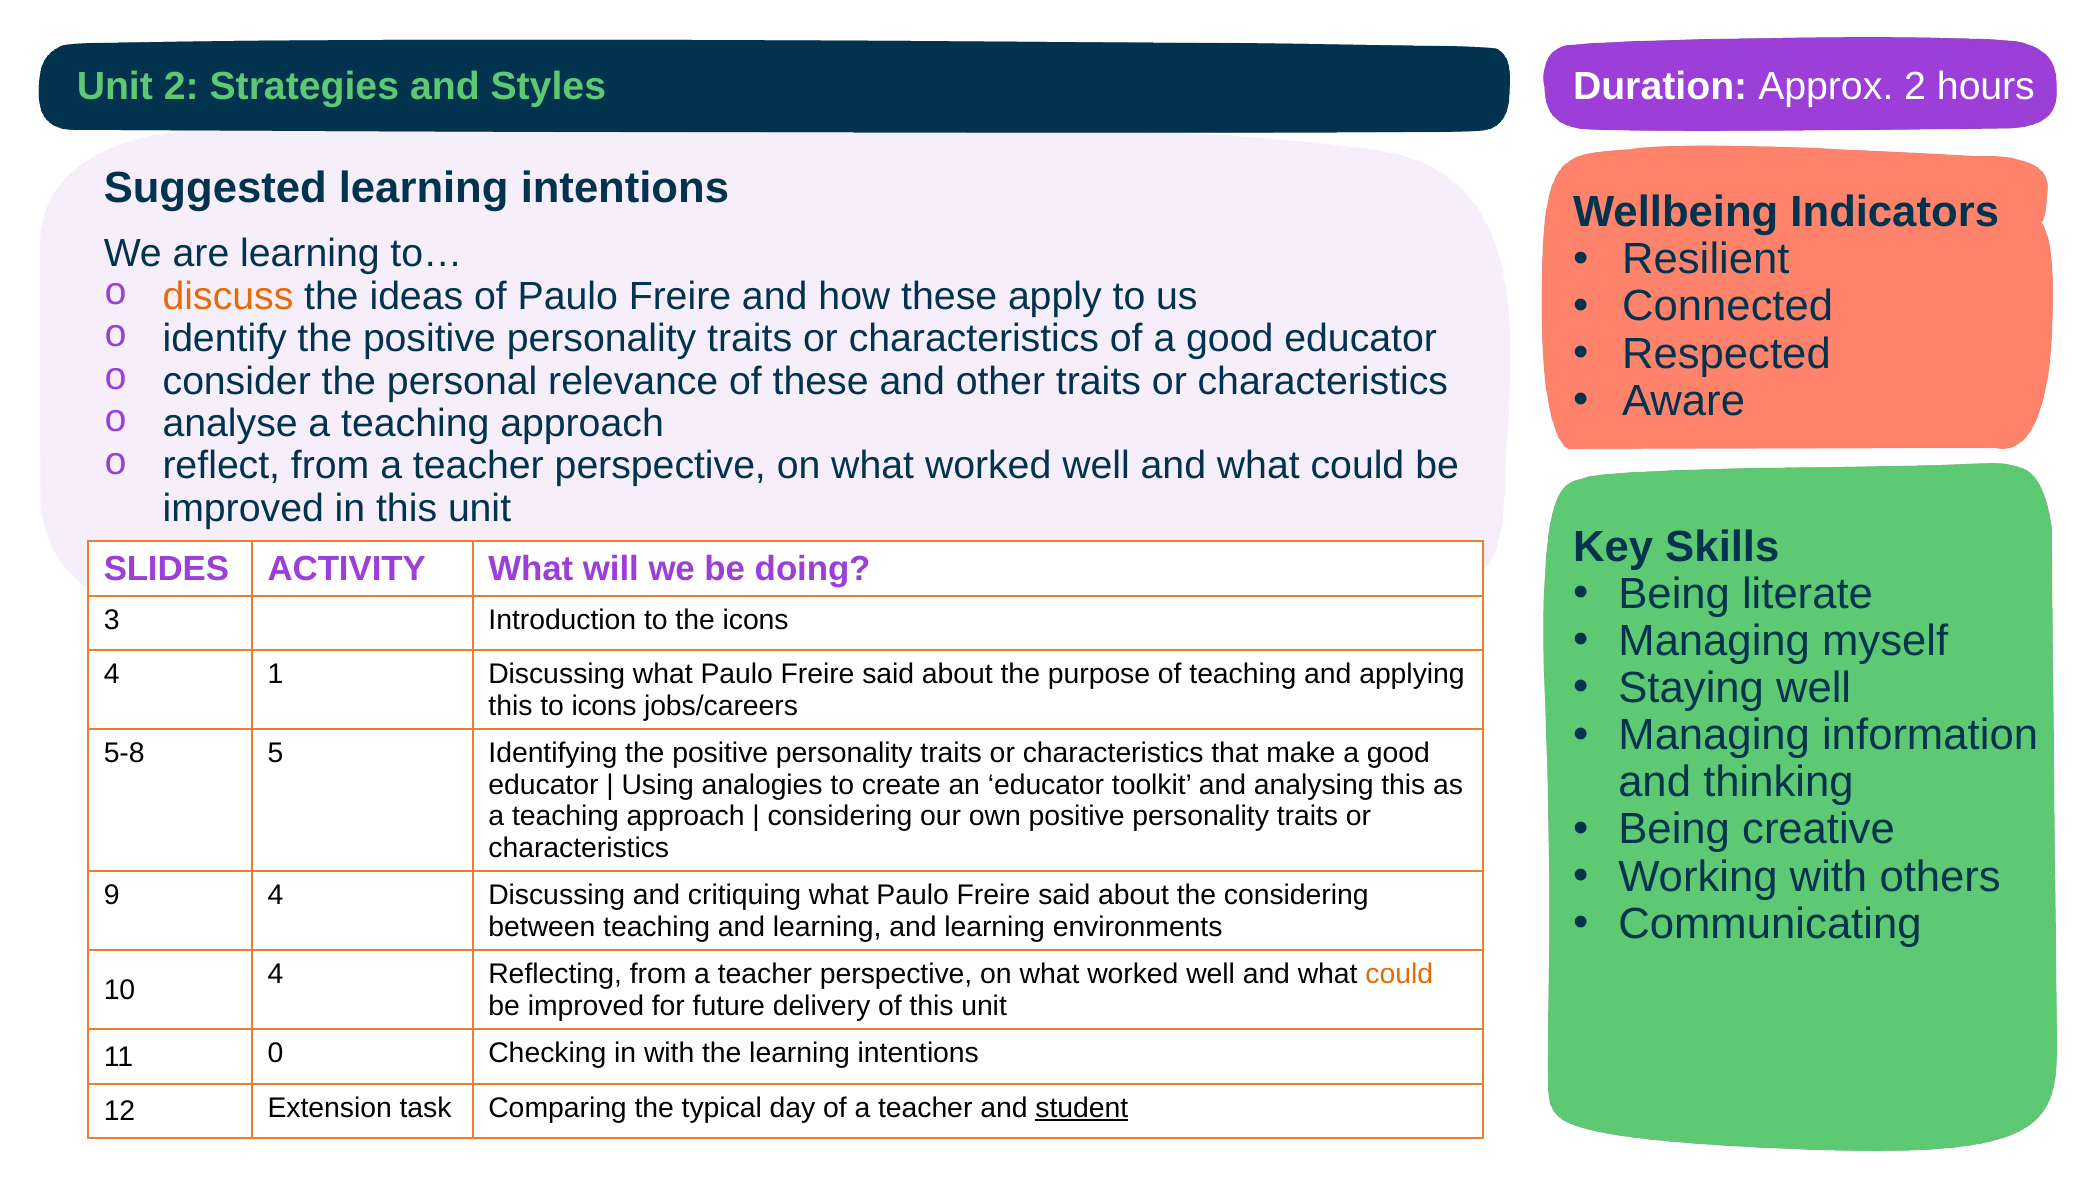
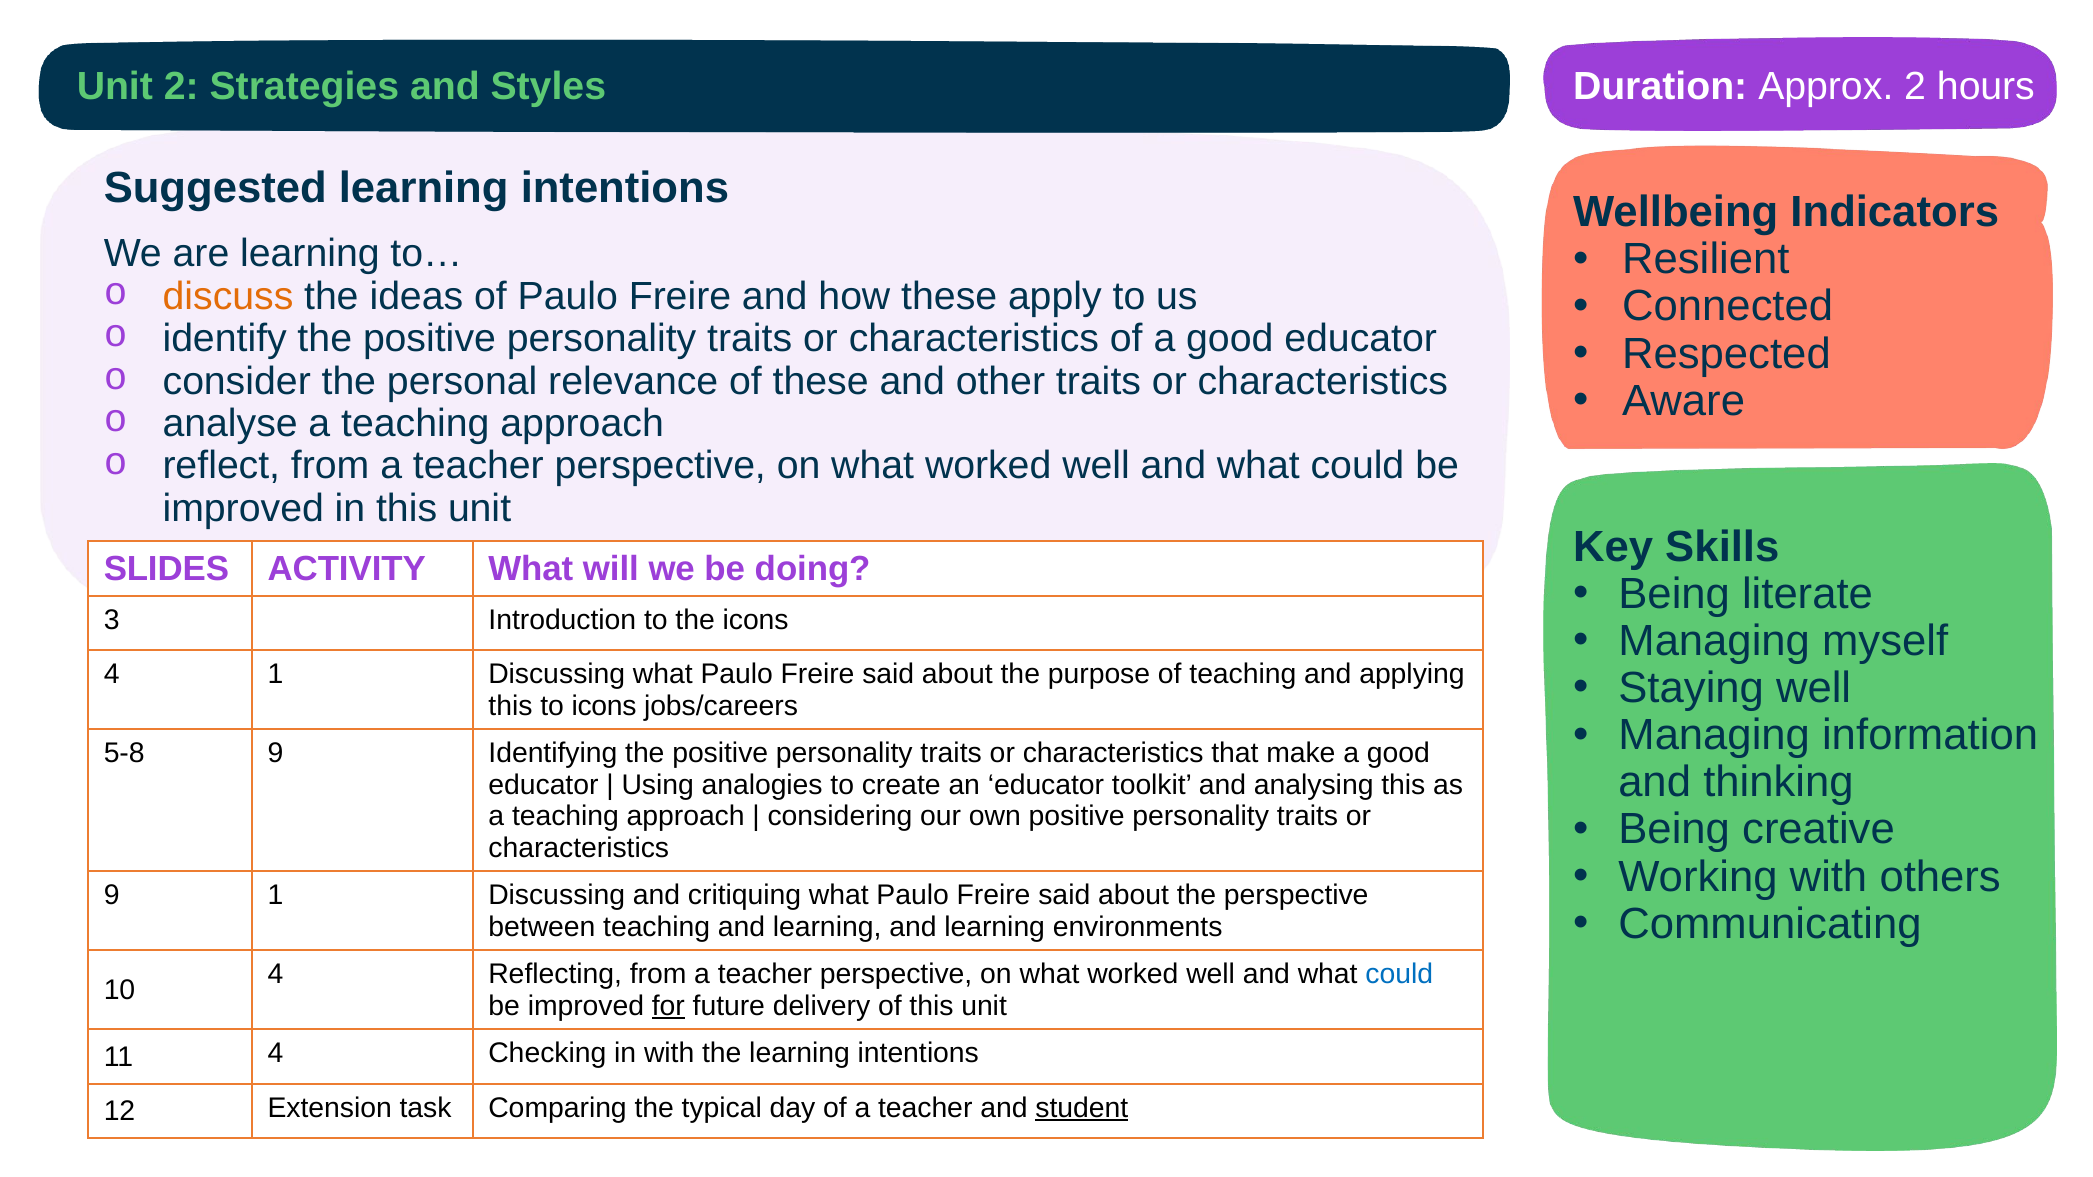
5-8 5: 5 -> 9 (275, 753)
9 4: 4 -> 1 (275, 896)
the considering: considering -> perspective (1296, 896)
could colour: orange -> blue (1399, 975)
for underline: none -> present (668, 1006)
11 0: 0 -> 4 (275, 1054)
